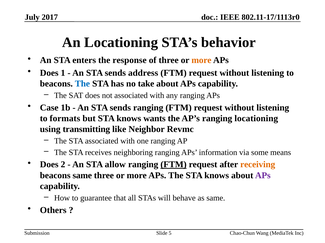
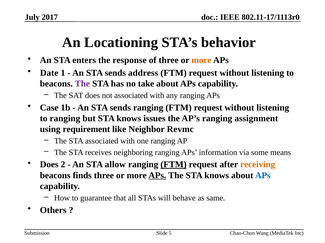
Does: Does -> Date (49, 73)
The colour: blue -> purple (82, 84)
to formats: formats -> ranging (65, 119)
wants: wants -> issues (154, 119)
ranging locationing: locationing -> assignment (256, 119)
transmitting: transmitting -> requirement (86, 130)
beacons same: same -> finds (82, 176)
APs underline: none -> present (157, 176)
APs colour: purple -> blue (263, 176)
